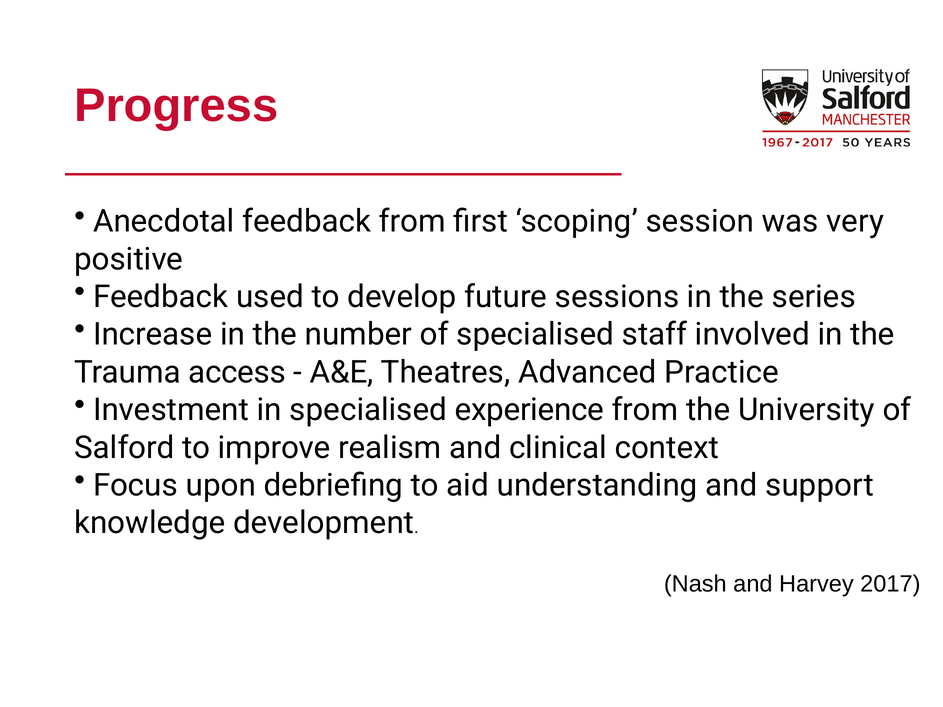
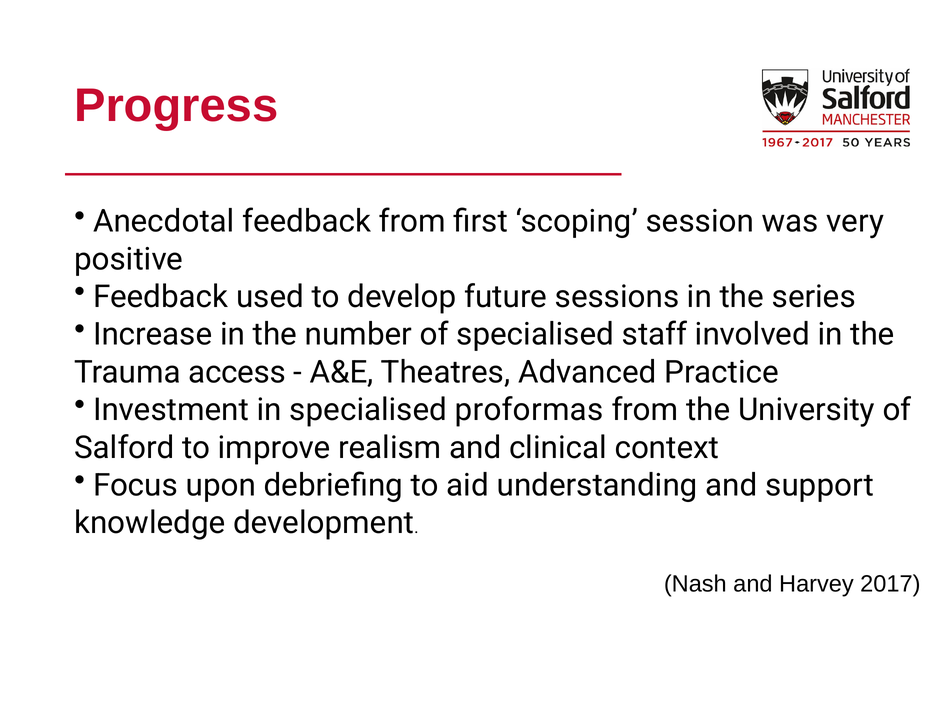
experience: experience -> proformas (529, 410)
